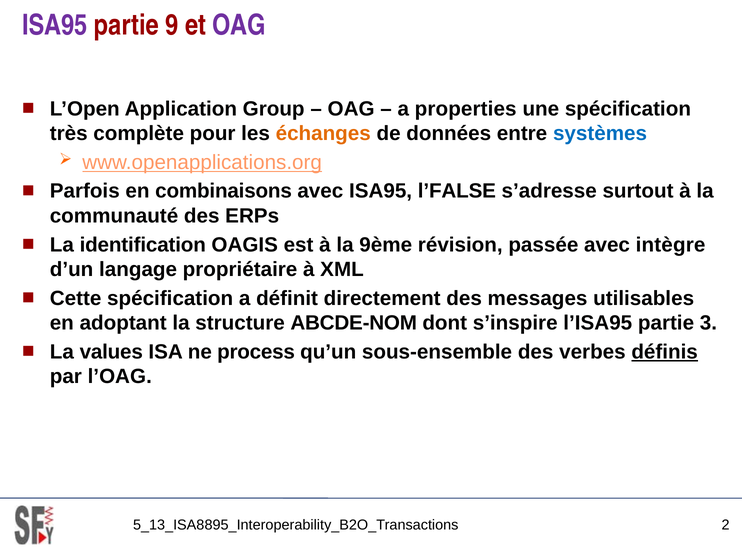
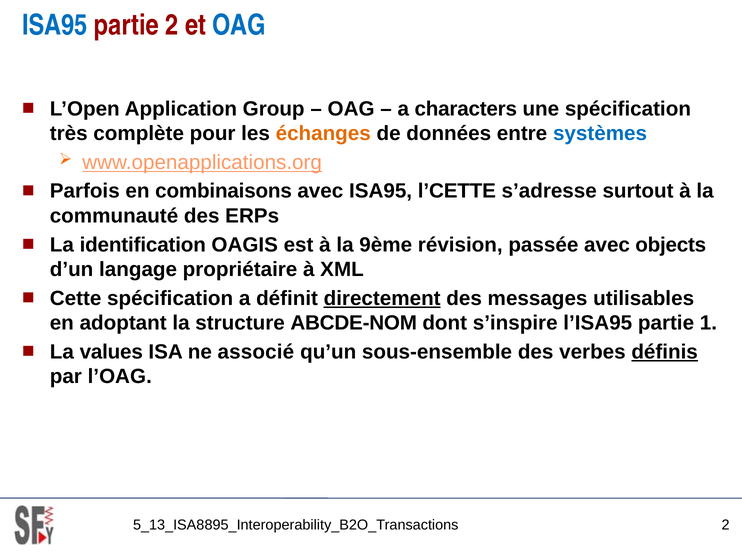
ISA95 colour: purple -> blue (55, 25)
partie 9: 9 -> 2 (172, 25)
OAG colour: purple -> blue (239, 25)
properties: properties -> characters (466, 109)
l’FALSE: l’FALSE -> l’CETTE (457, 191)
intègre: intègre -> objects (671, 245)
directement underline: none -> present (382, 299)
3: 3 -> 1 (708, 323)
process: process -> associé (256, 352)
